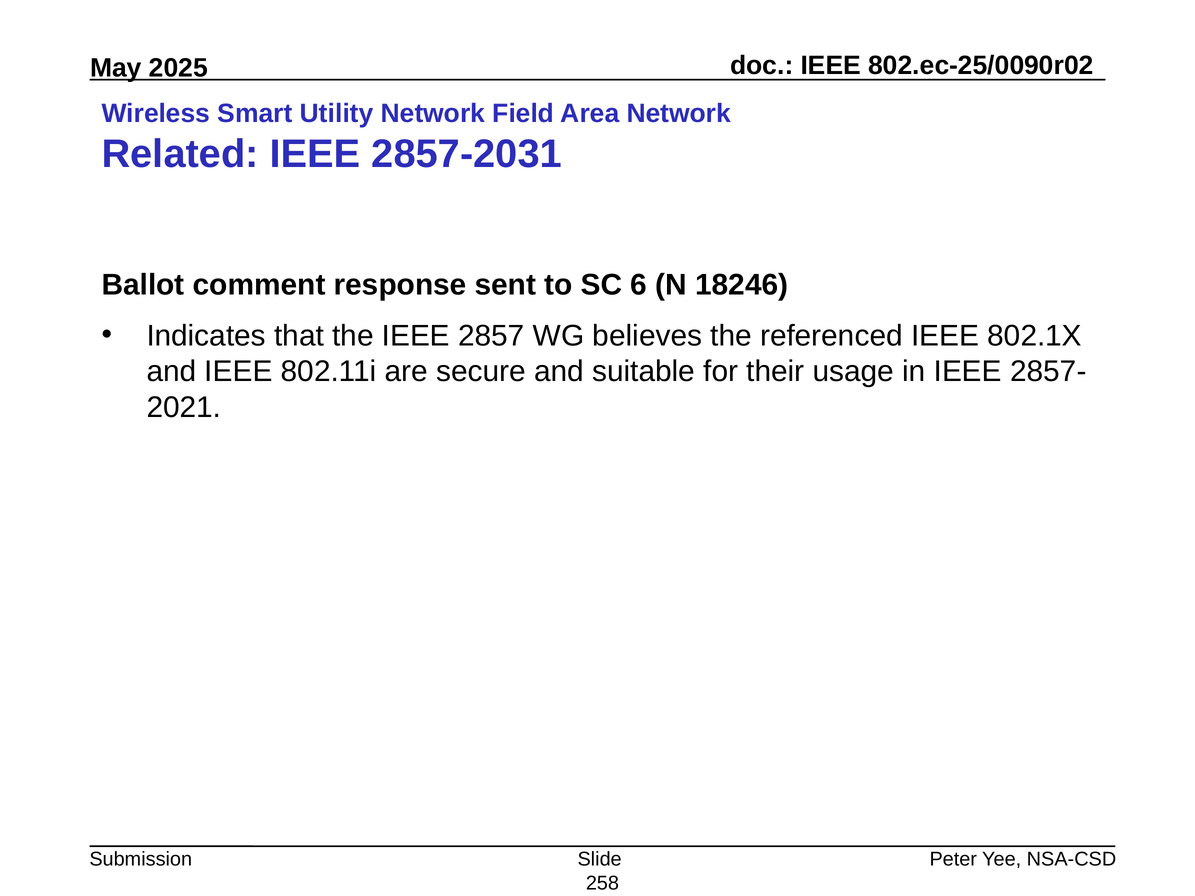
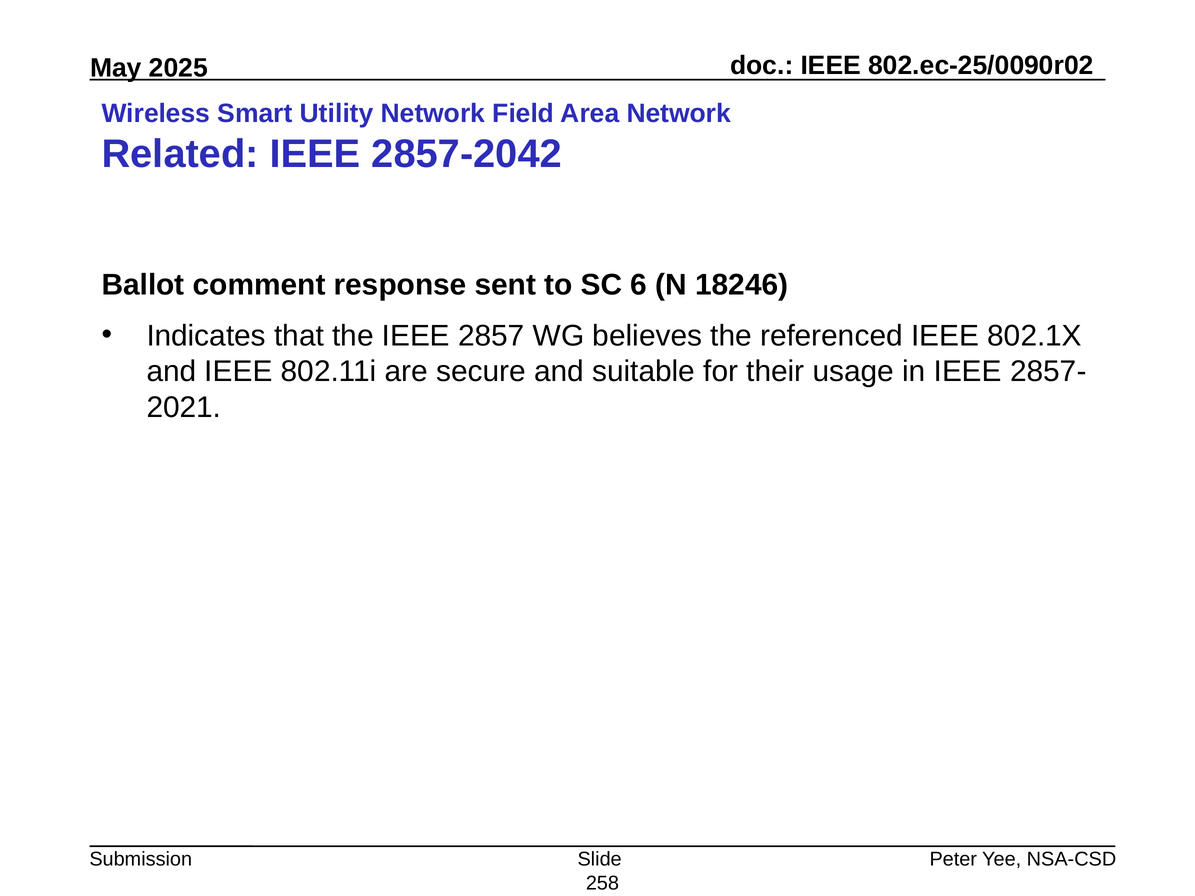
2857-2031: 2857-2031 -> 2857-2042 (467, 154)
